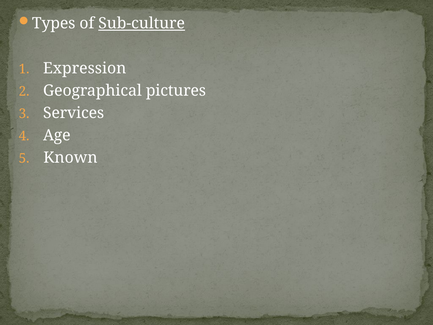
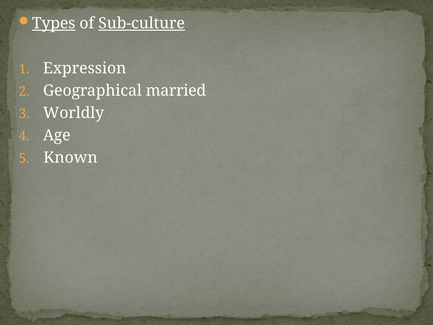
Types underline: none -> present (54, 23)
pictures: pictures -> married (176, 91)
Services: Services -> Worldly (74, 113)
